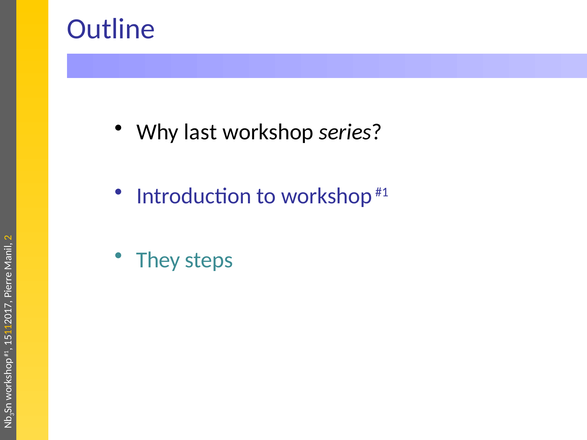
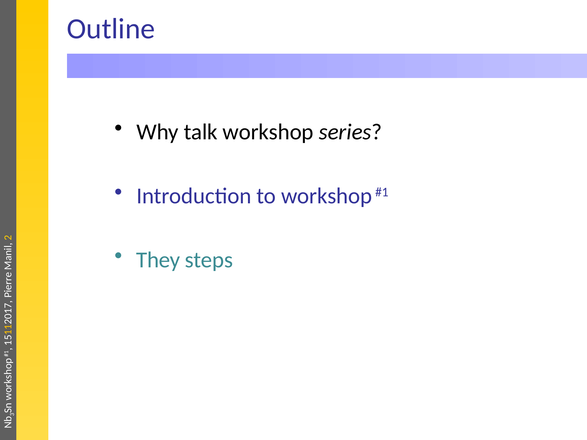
last: last -> talk (201, 132)
